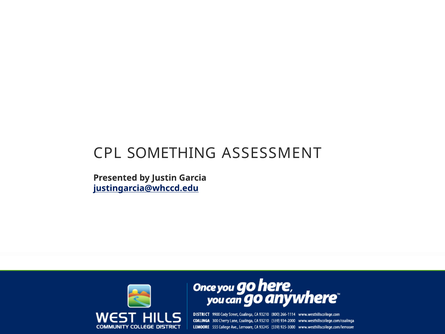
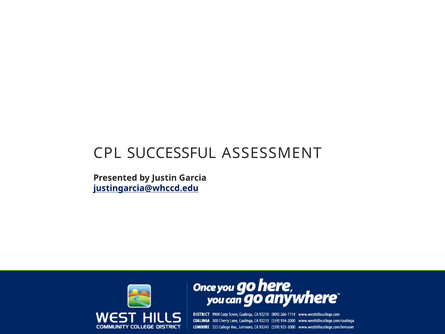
SOMETHING: SOMETHING -> SUCCESSFUL (172, 153)
